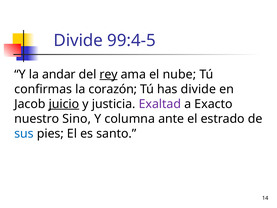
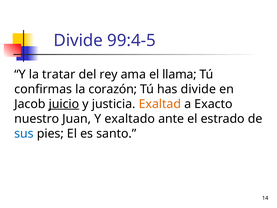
andar: andar -> tratar (59, 74)
rey underline: present -> none (109, 74)
nube: nube -> llama (179, 74)
Exaltad colour: purple -> orange (160, 104)
Sino: Sino -> Juan (77, 119)
columna: columna -> exaltado (130, 119)
